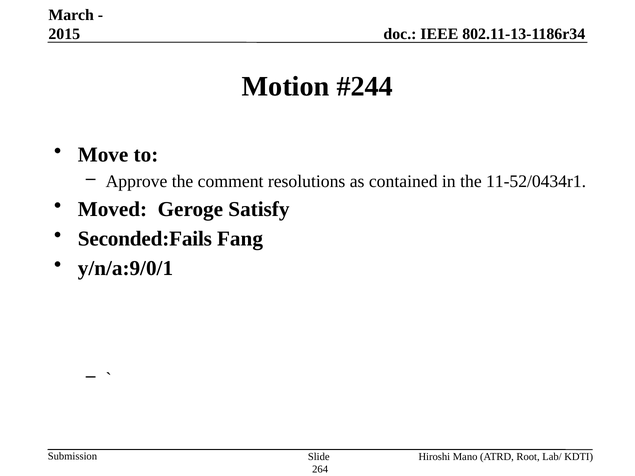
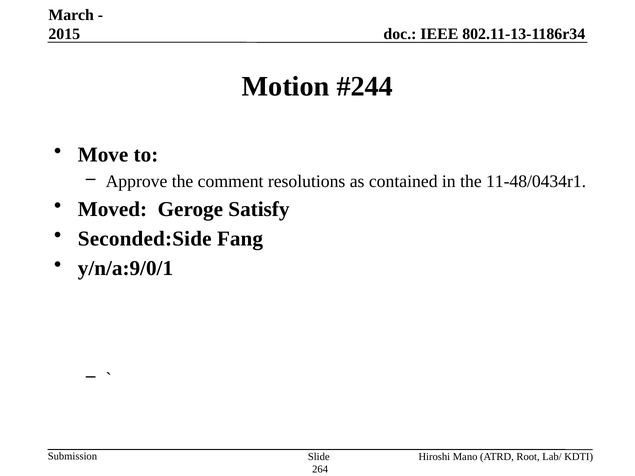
11-52/0434r1: 11-52/0434r1 -> 11-48/0434r1 (536, 182)
Seconded:Fails: Seconded:Fails -> Seconded:Side (145, 239)
